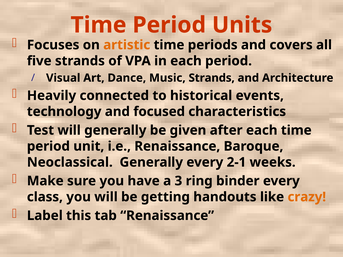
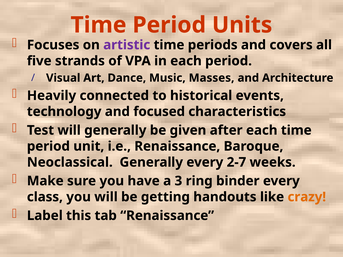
artistic colour: orange -> purple (127, 45)
Music Strands: Strands -> Masses (212, 78)
2-1: 2-1 -> 2-7 (236, 162)
